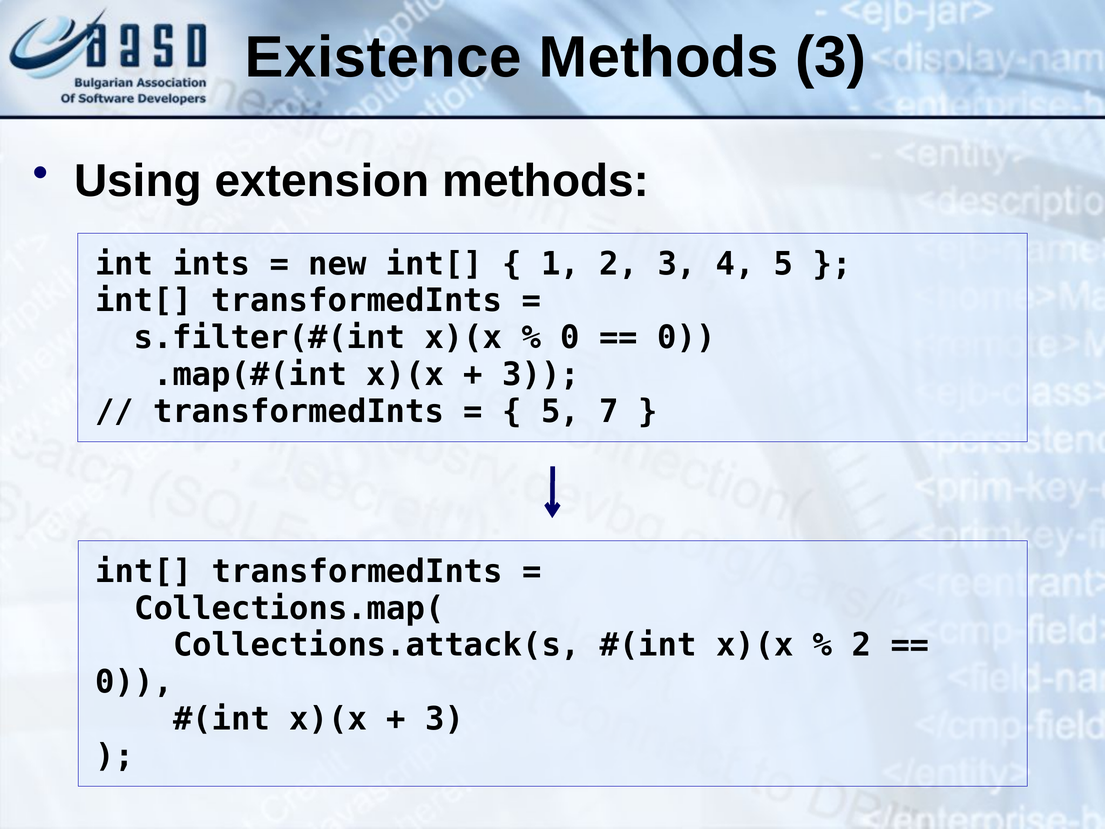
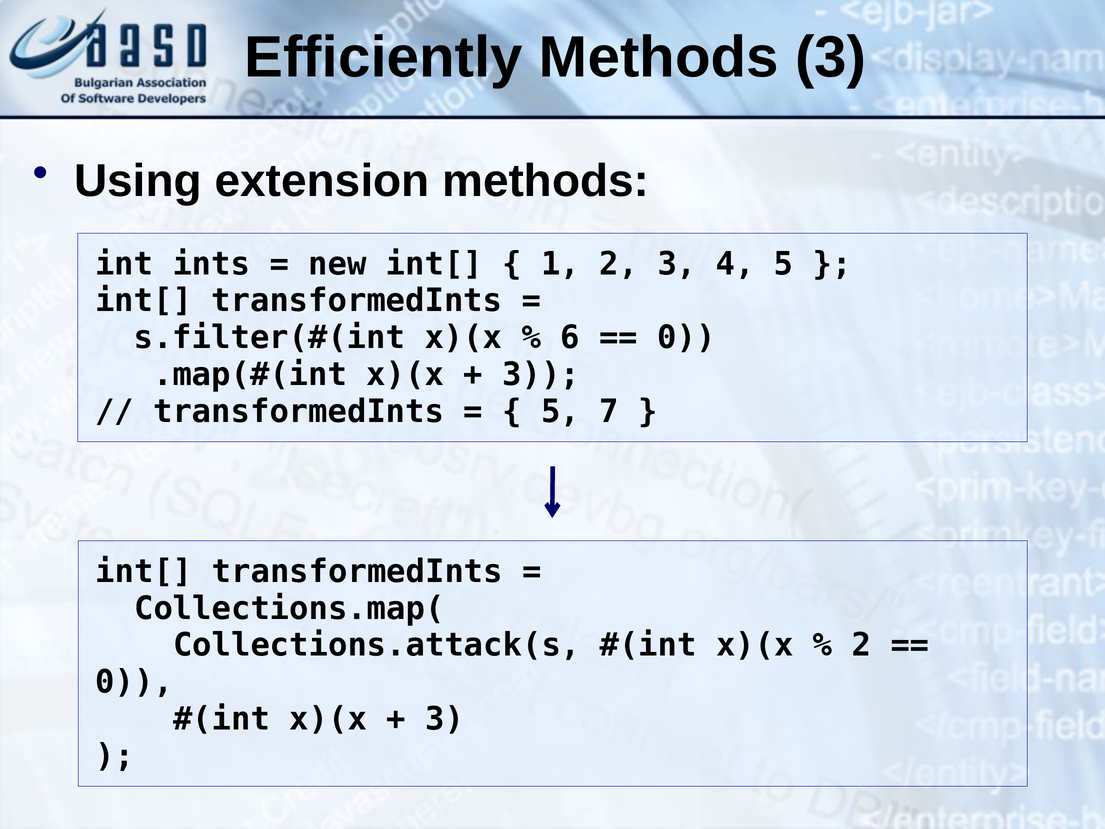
Existence: Existence -> Efficiently (383, 58)
0: 0 -> 6 (570, 338)
